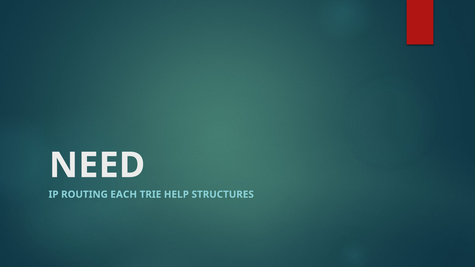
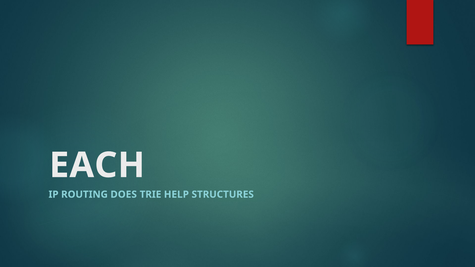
NEED: NEED -> EACH (97, 165)
EACH: EACH -> DOES (124, 195)
